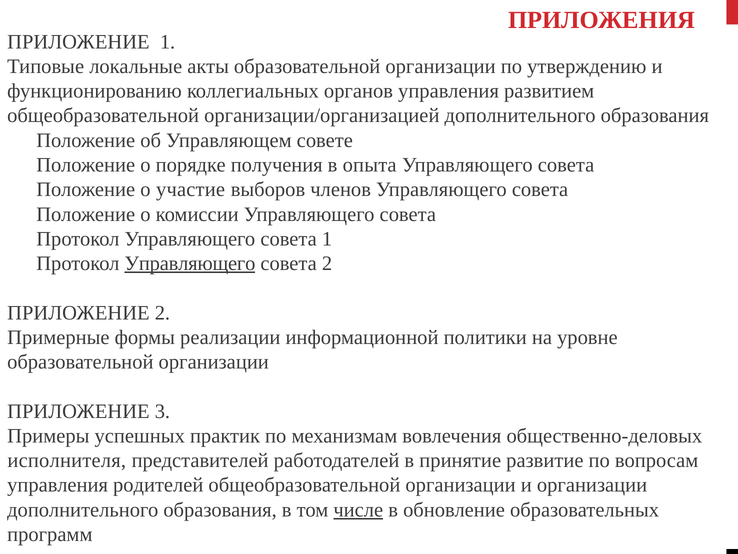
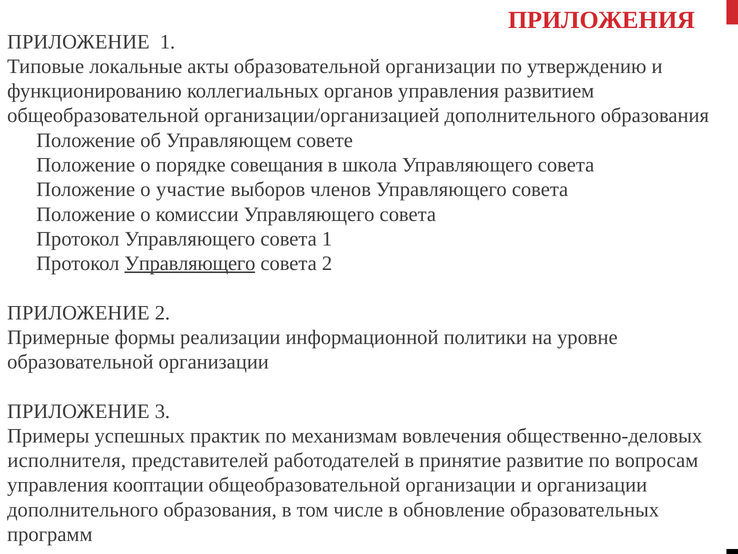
получения: получения -> совещания (277, 165)
опыта: опыта -> школа (370, 165)
родителей: родителей -> кооптации (158, 485)
числе underline: present -> none (358, 509)
